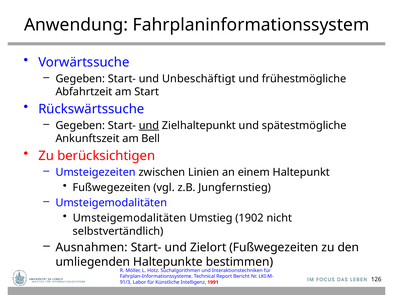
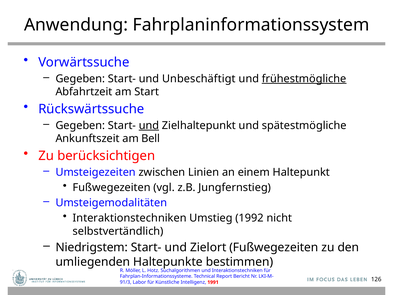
frühestmögliche underline: none -> present (304, 79)
Umsteigemodalitäten: Umsteigemodalitäten -> Interaktionstechniken (130, 218)
1902: 1902 -> 1992 (250, 218)
Ausnahmen: Ausnahmen -> Niedrigstem (92, 247)
